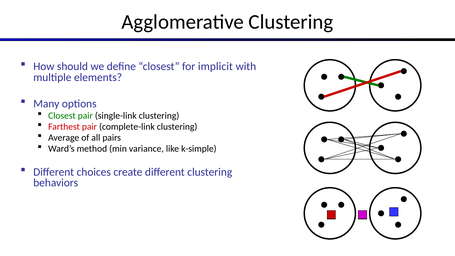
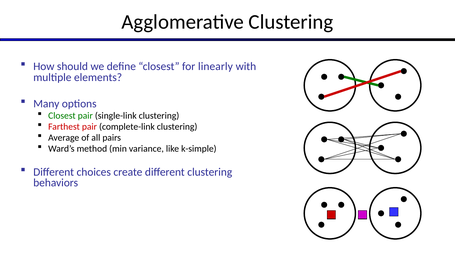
implicit: implicit -> linearly (215, 66)
